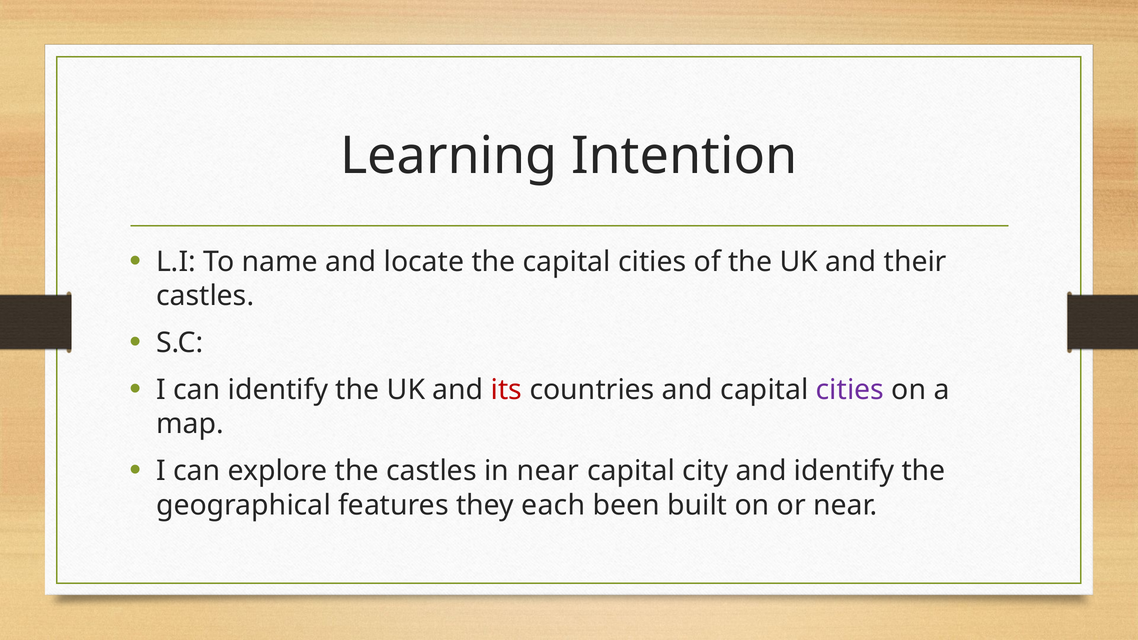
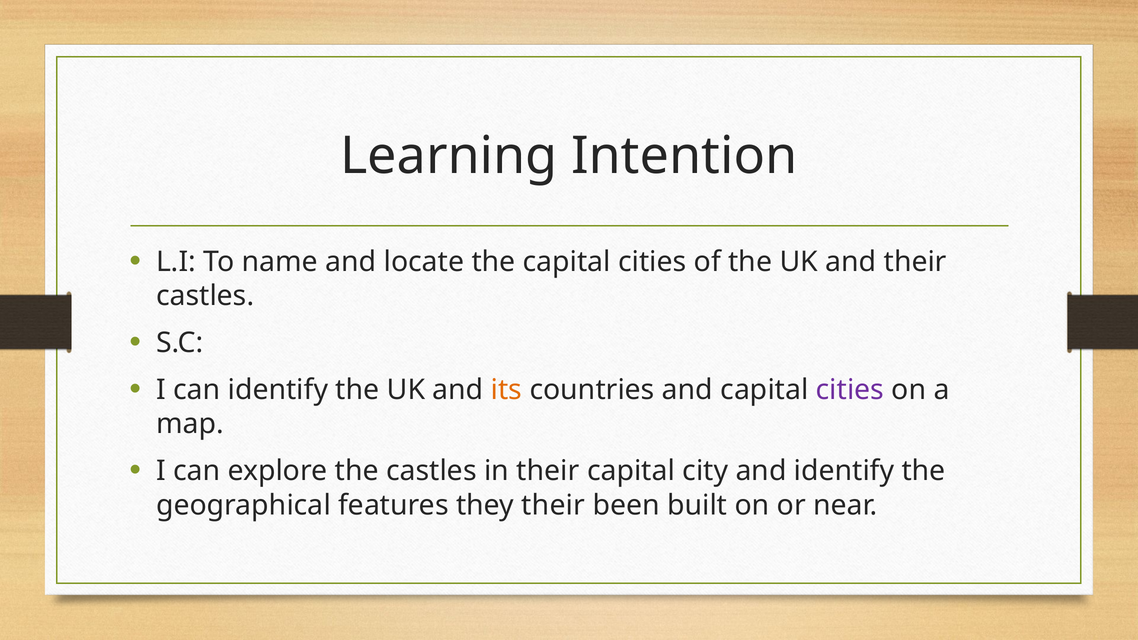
its colour: red -> orange (506, 390)
in near: near -> their (548, 471)
they each: each -> their (553, 505)
